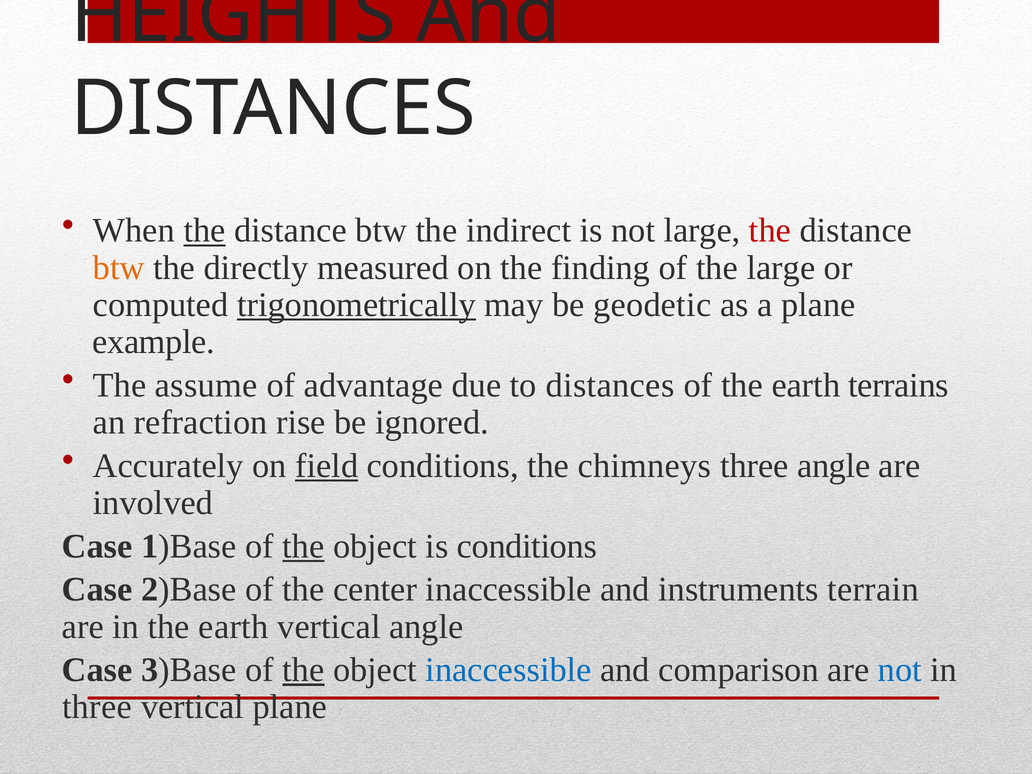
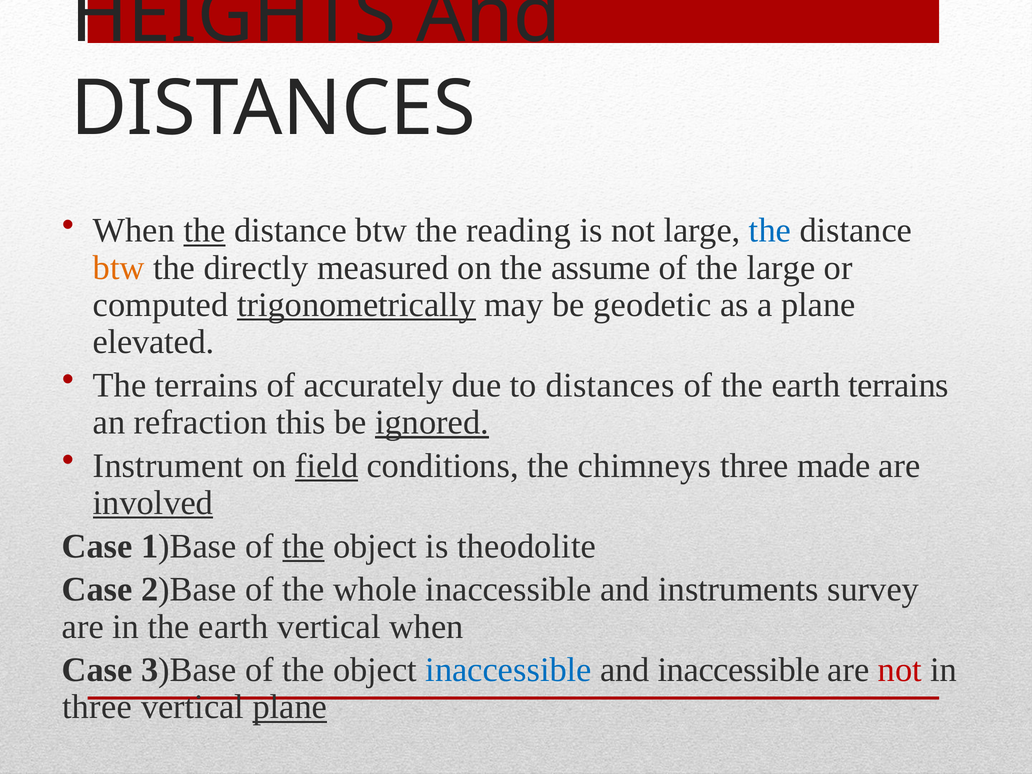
indirect: indirect -> reading (518, 231)
the colour: red -> blue (770, 231)
finding: finding -> assume (601, 268)
example: example -> elevated (154, 342)
The assume: assume -> terrains (206, 385)
advantage: advantage -> accurately (374, 385)
rise: rise -> this (301, 422)
ignored underline: none -> present (432, 422)
Accurately: Accurately -> Instrument (168, 466)
three angle: angle -> made (834, 466)
involved underline: none -> present (153, 503)
is conditions: conditions -> theodolite (527, 546)
center: center -> whole (375, 590)
terrain: terrain -> survey (873, 590)
vertical angle: angle -> when (426, 627)
the underline: present -> none (303, 670)
and comparison: comparison -> inaccessible (739, 670)
not colour: blue -> red (900, 670)
plane underline: none -> present (290, 707)
